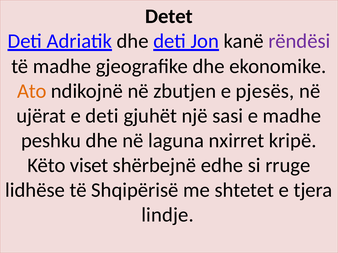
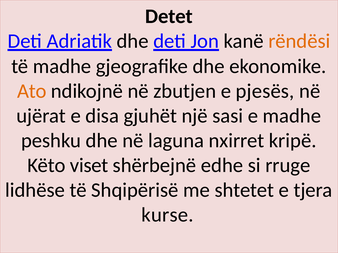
rëndësi colour: purple -> orange (299, 41)
e deti: deti -> disa (102, 116)
lindje: lindje -> kurse (167, 215)
